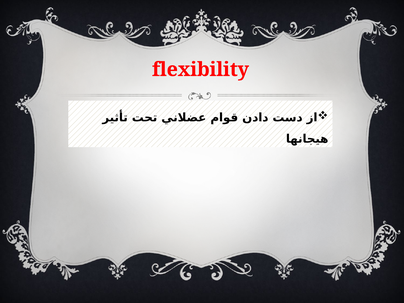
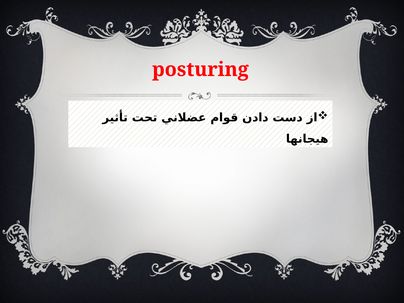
flexibility: flexibility -> posturing (200, 70)
